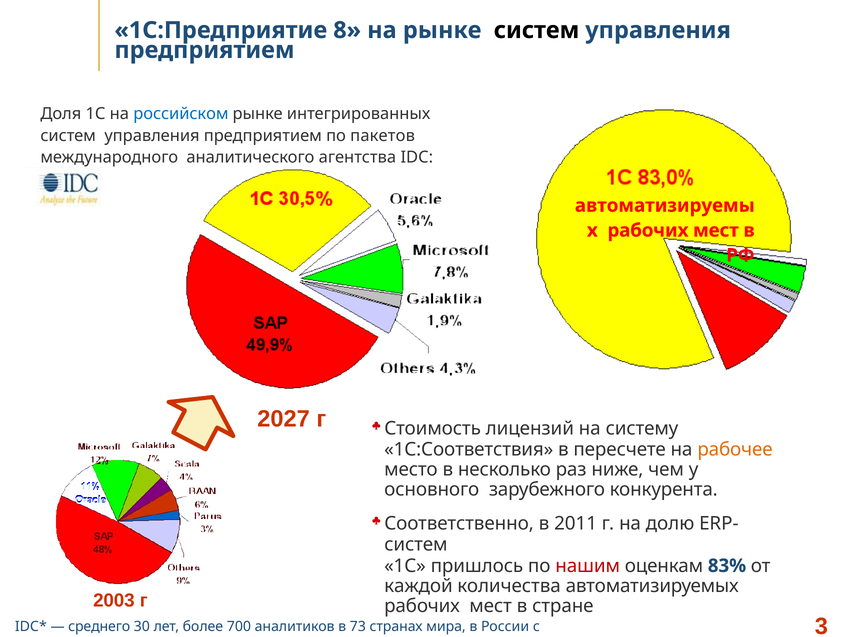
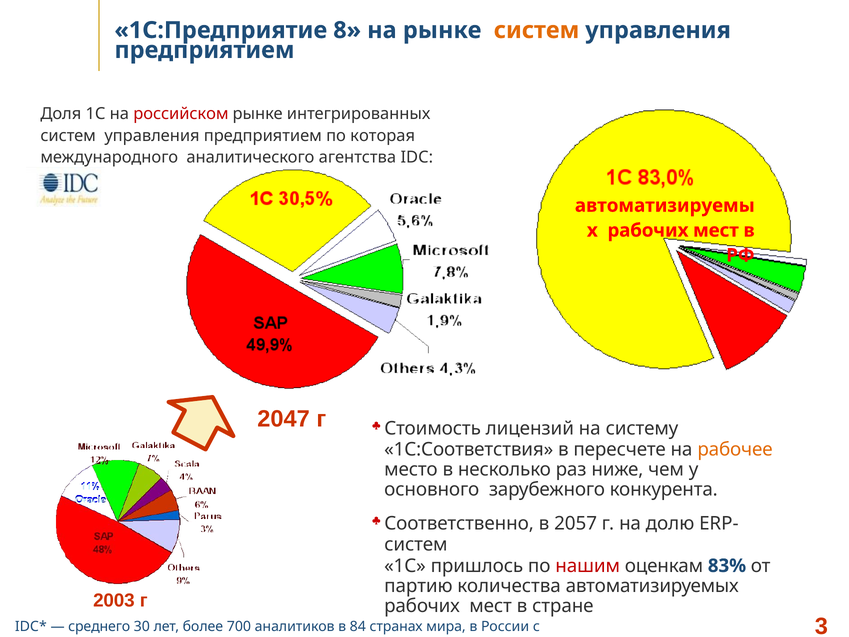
систем colour: black -> orange (536, 30)
российском colour: blue -> red (181, 114)
пакетов: пакетов -> которая (383, 136)
2027: 2027 -> 2047 (284, 419)
2011: 2011 -> 2057 (576, 523)
каждой: каждой -> партию (418, 586)
73: 73 -> 84 (358, 626)
